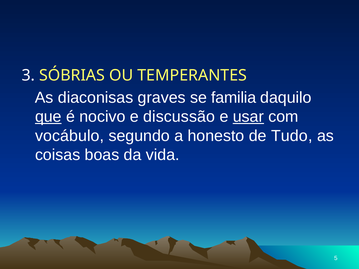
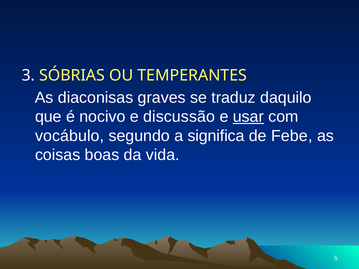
familia: familia -> traduz (234, 98)
que underline: present -> none (48, 117)
honesto: honesto -> significa (216, 136)
Tudo: Tudo -> Febe (292, 136)
